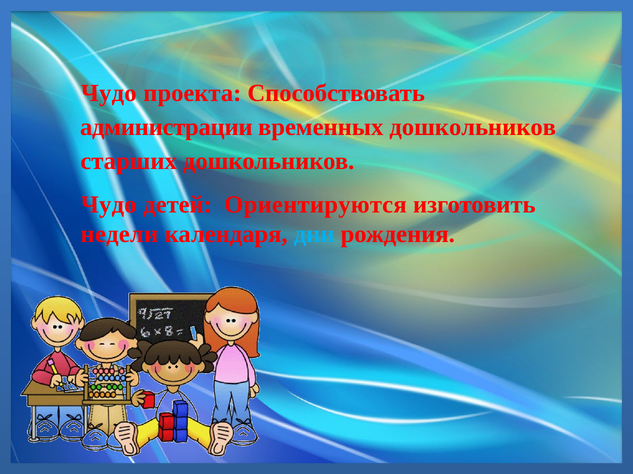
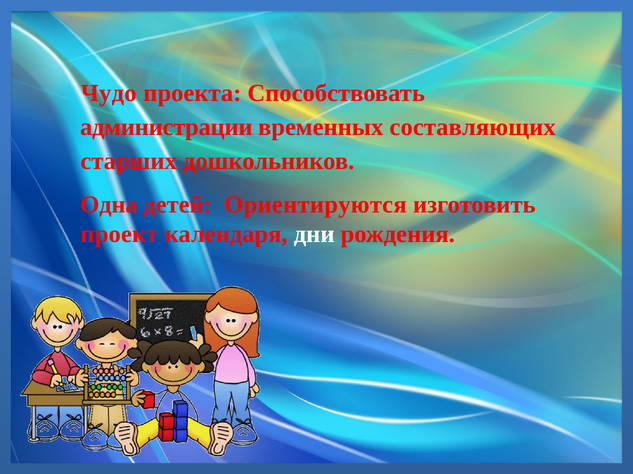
временных дошкольников: дошкольников -> составляющих (473, 127)
Чудо: Чудо -> Одна (109, 205)
недели: недели -> проект (119, 234)
дни colour: light blue -> white (314, 234)
